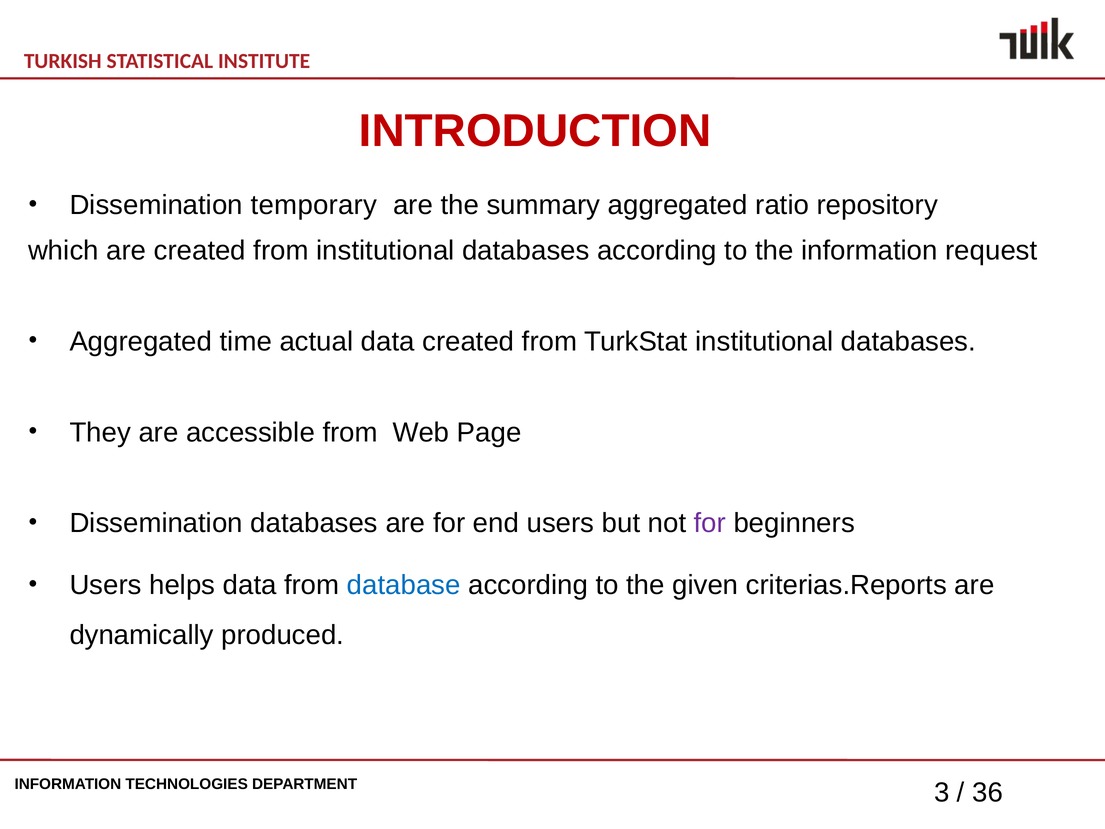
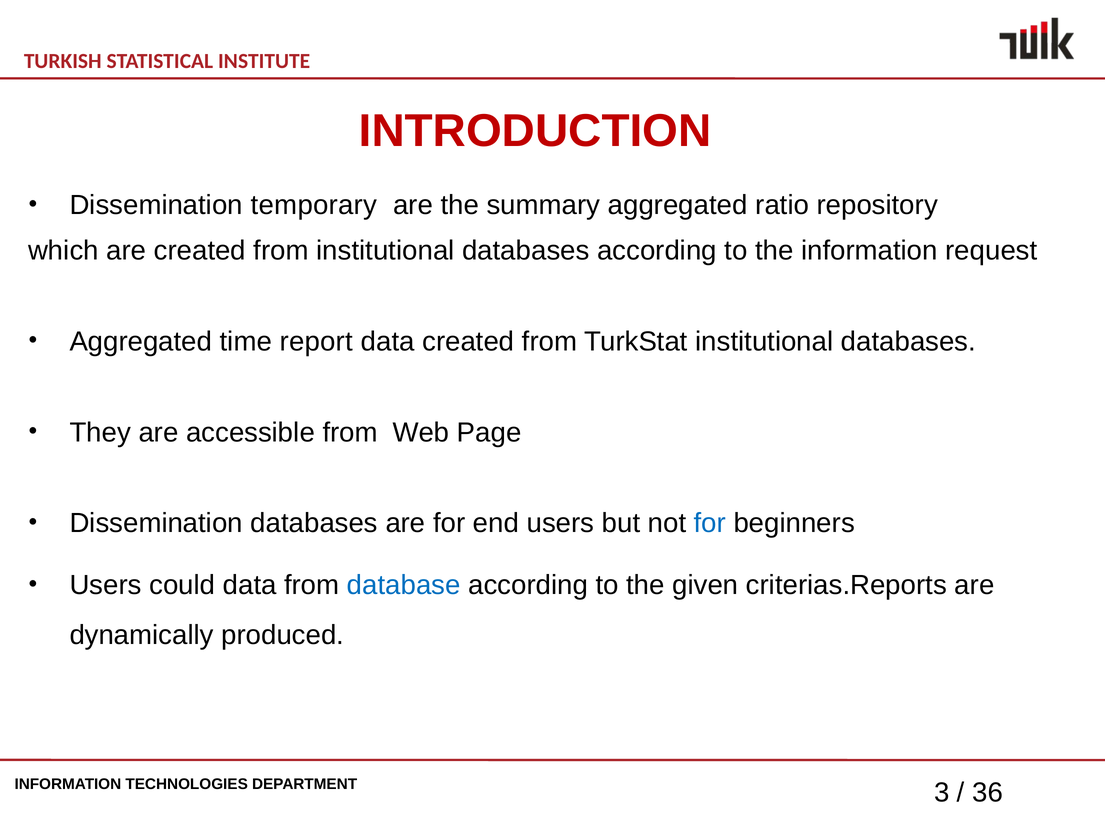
actual: actual -> report (316, 341)
for colour: purple -> blue (710, 523)
helps: helps -> could (182, 585)
